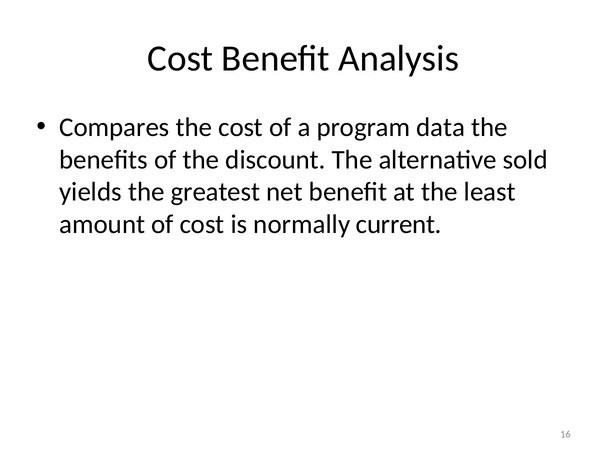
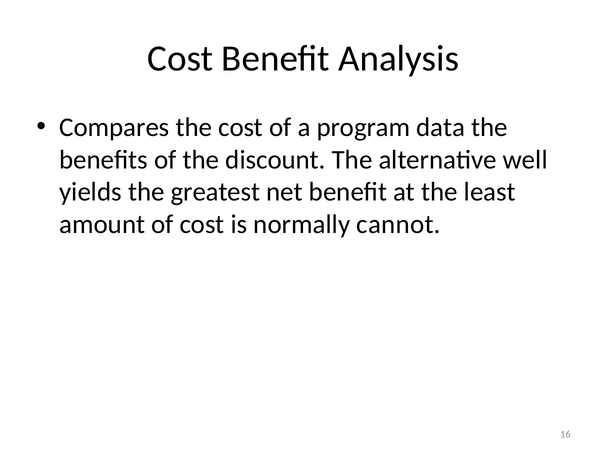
sold: sold -> well (525, 160)
current: current -> cannot (399, 224)
